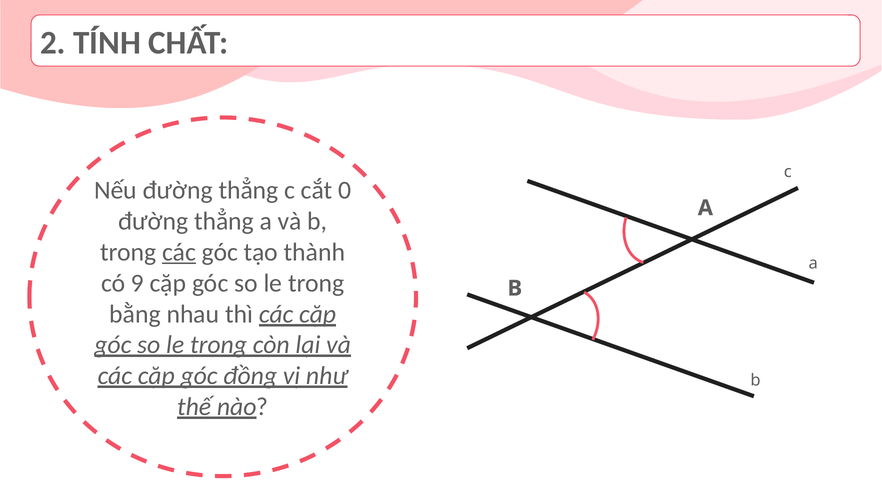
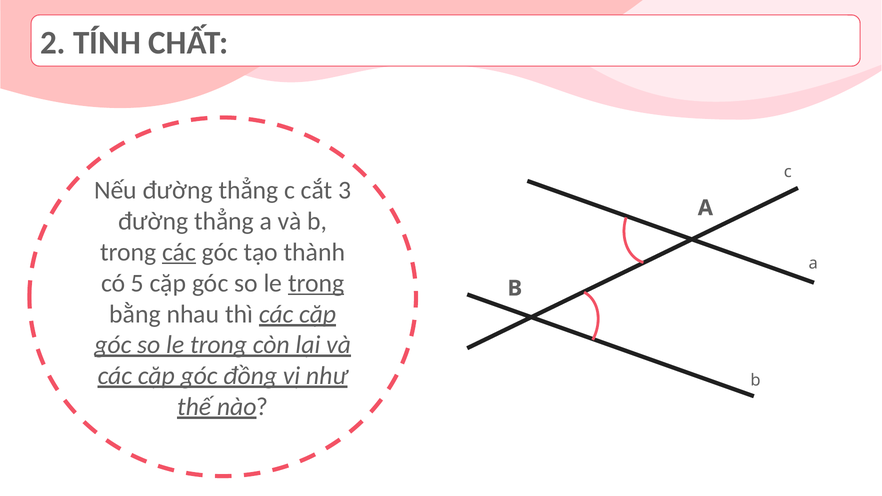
0: 0 -> 3 (345, 191)
9: 9 -> 5 (138, 283)
trong underline: none -> present (316, 283)
